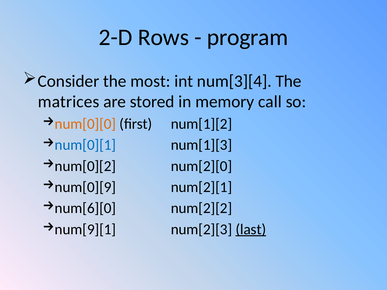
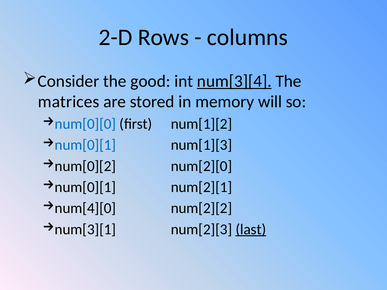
program: program -> columns (247, 37)
most: most -> good (150, 81)
num[3][4 underline: none -> present (234, 81)
call: call -> will (270, 102)
num[0][0 colour: orange -> blue (85, 124)
num[0][9: num[0][9 -> num[0][1 (85, 187)
num[6][0: num[6][0 -> num[4][0 (85, 208)
num[9][1: num[9][1 -> num[3][1 (85, 229)
